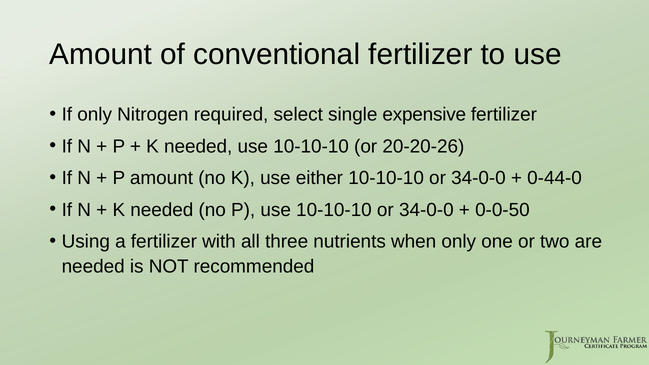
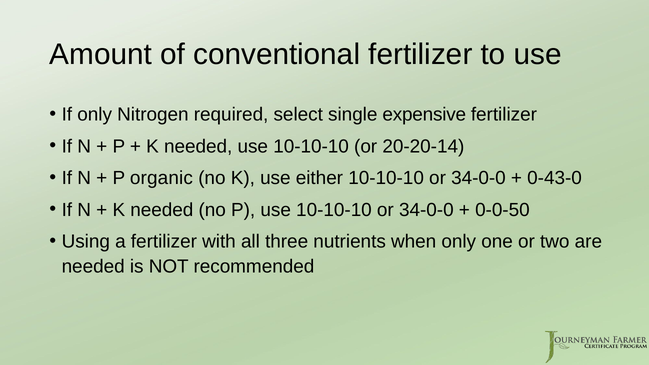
20-20-26: 20-20-26 -> 20-20-14 (423, 146)
P amount: amount -> organic (161, 178)
0-44-0: 0-44-0 -> 0-43-0 (555, 178)
